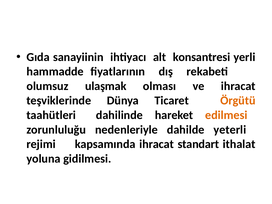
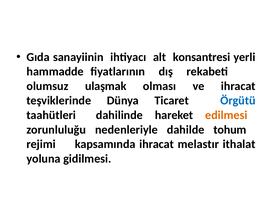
Örgütü colour: orange -> blue (238, 101)
yeterli: yeterli -> tohum (230, 130)
standart: standart -> melastır (198, 144)
